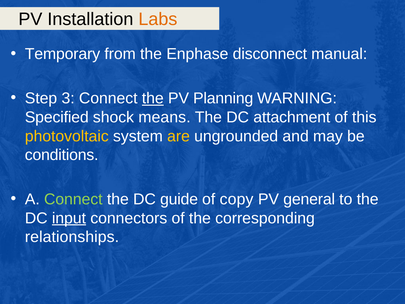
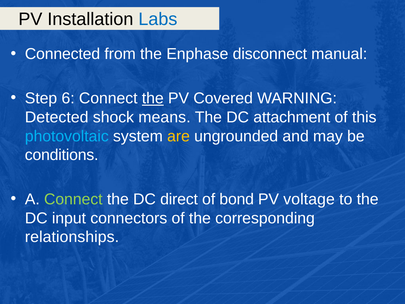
Labs colour: orange -> blue (158, 19)
Temporary: Temporary -> Connected (63, 54)
3: 3 -> 6 (68, 98)
Planning: Planning -> Covered (223, 98)
Specified: Specified -> Detected (57, 117)
photovoltaic colour: yellow -> light blue (67, 136)
guide: guide -> direct (179, 199)
copy: copy -> bond (237, 199)
general: general -> voltage (309, 199)
input underline: present -> none (69, 218)
